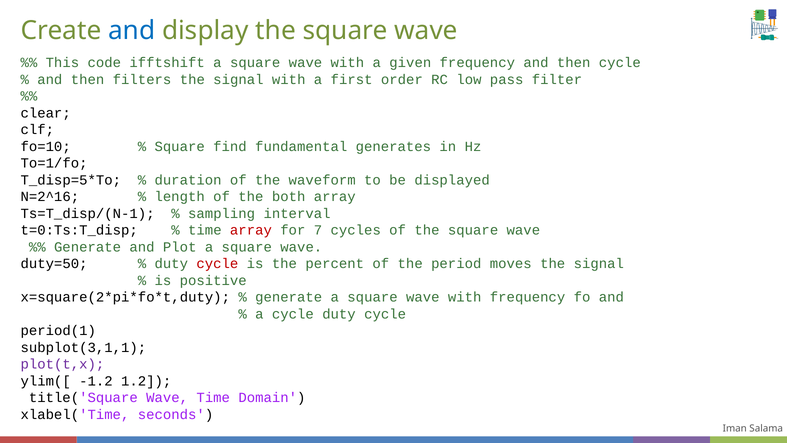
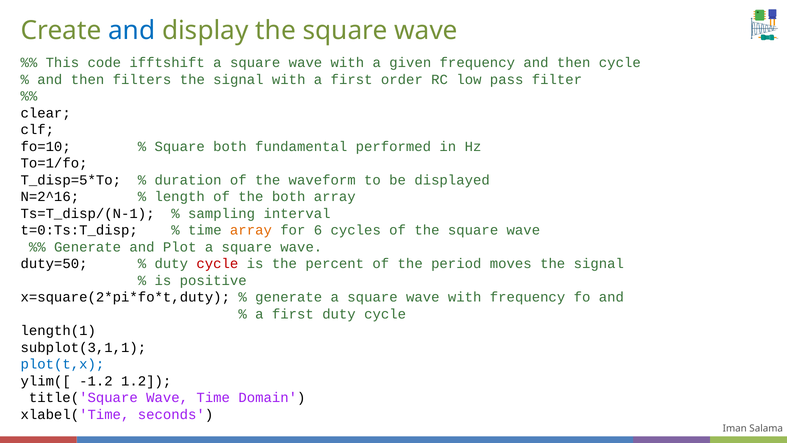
Square find: find -> both (230, 146)
generates: generates -> performed (393, 146)
array colour: red -> orange (251, 230)
7: 7 -> 6 (318, 230)
cycle: cycle -> first (293, 314)
period(1: period(1 -> length(1 (58, 331)
plot(t,x colour: purple -> blue (62, 364)
